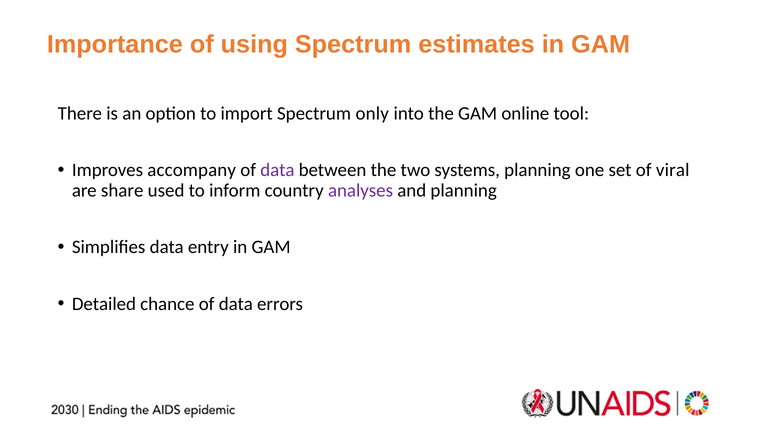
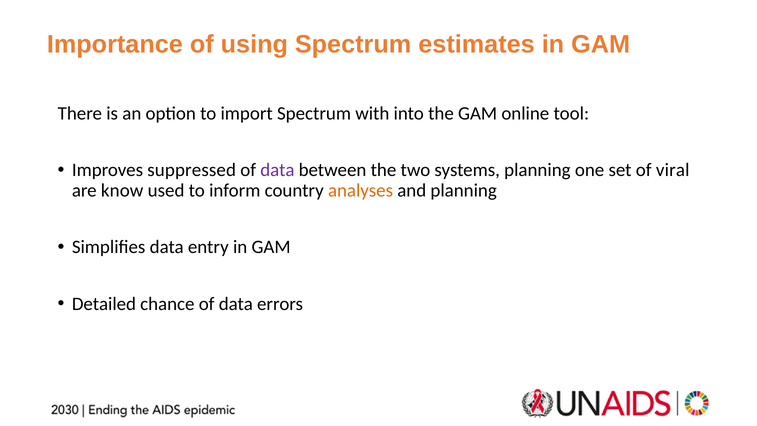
only: only -> with (372, 113)
accompany: accompany -> suppressed (192, 170)
share: share -> know (122, 190)
analyses colour: purple -> orange (361, 190)
